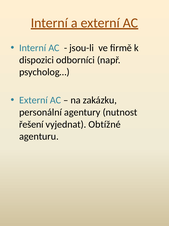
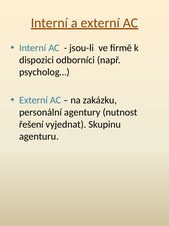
Obtížné: Obtížné -> Skupinu (105, 124)
